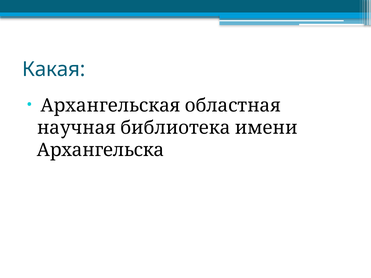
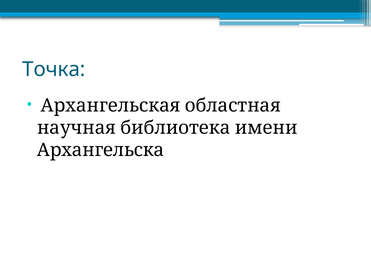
Какая: Какая -> Точка (54, 69)
